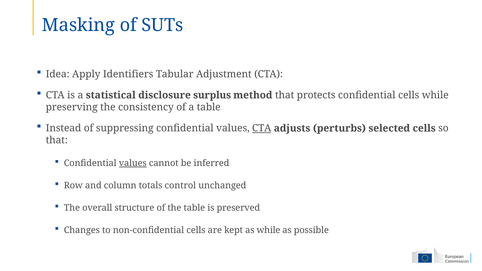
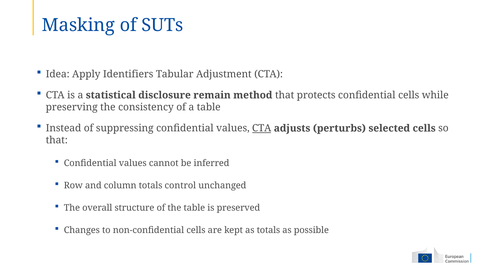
surplus: surplus -> remain (212, 95)
values underline: present -> none (133, 163)
as while: while -> totals (268, 230)
